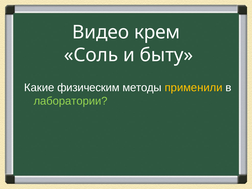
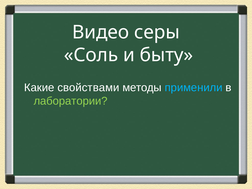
крем: крем -> серы (157, 32)
физическим: физическим -> свойствами (88, 88)
применили colour: yellow -> light blue (194, 88)
